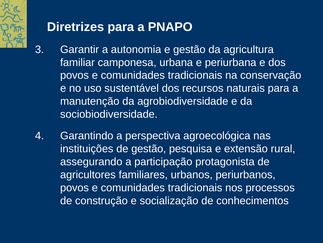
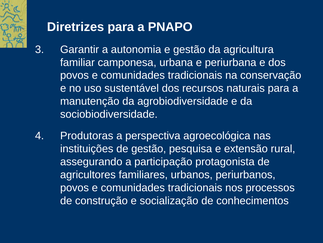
Garantindo: Garantindo -> Produtoras (87, 135)
